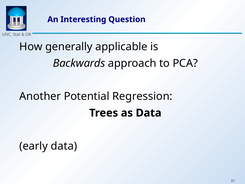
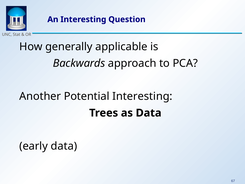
Potential Regression: Regression -> Interesting (142, 96)
